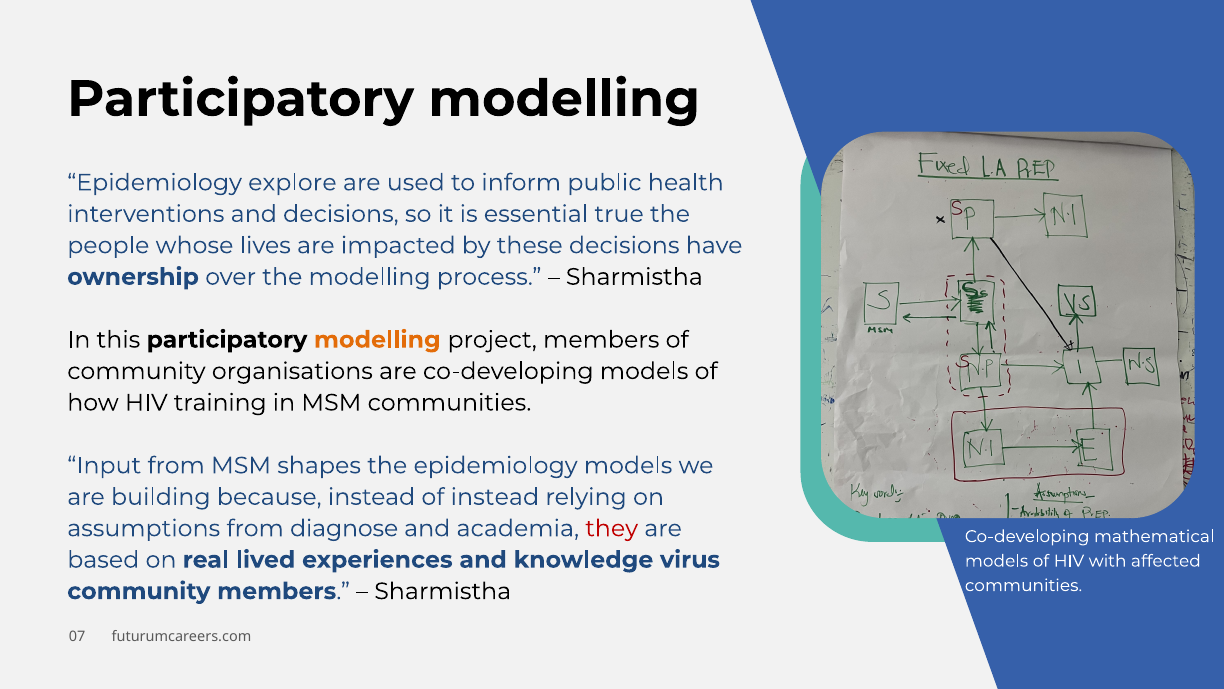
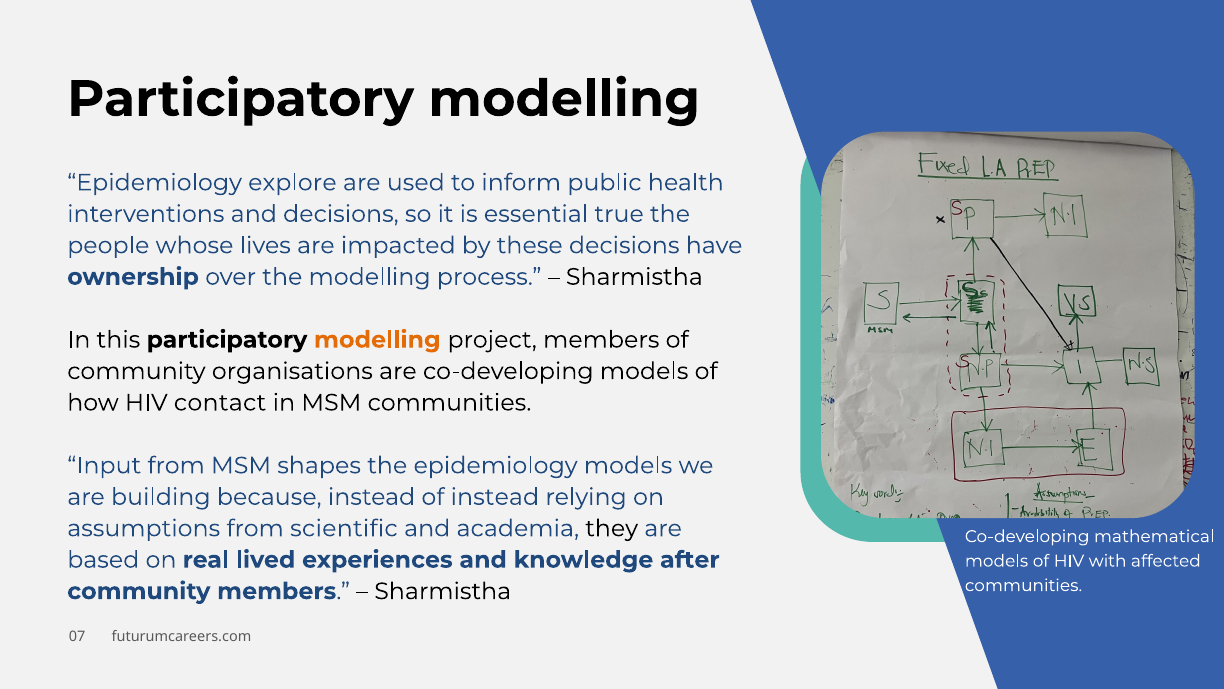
training: training -> contact (220, 402)
diagnose: diagnose -> scientific (344, 528)
they colour: red -> black (612, 528)
virus: virus -> after (690, 559)
